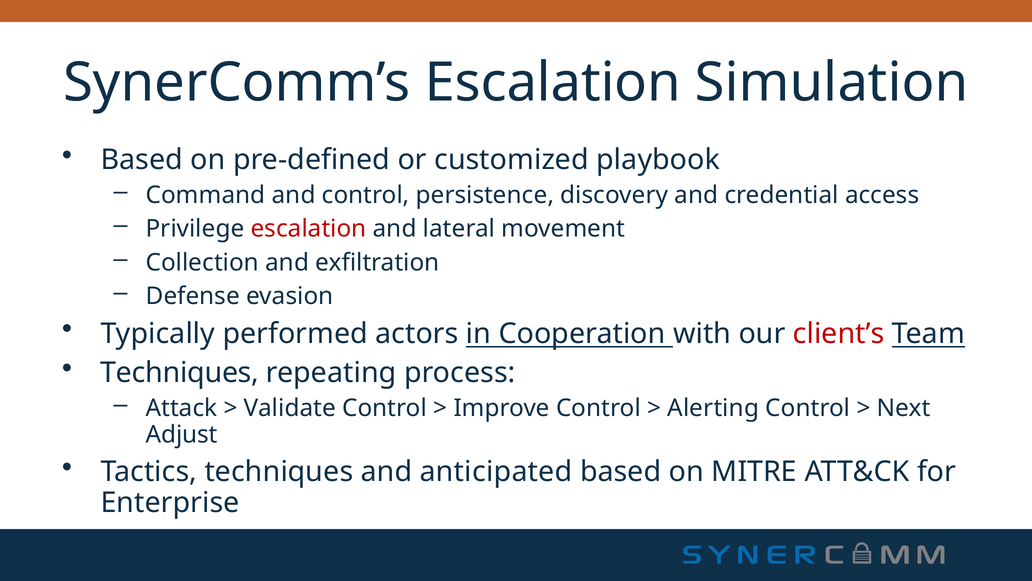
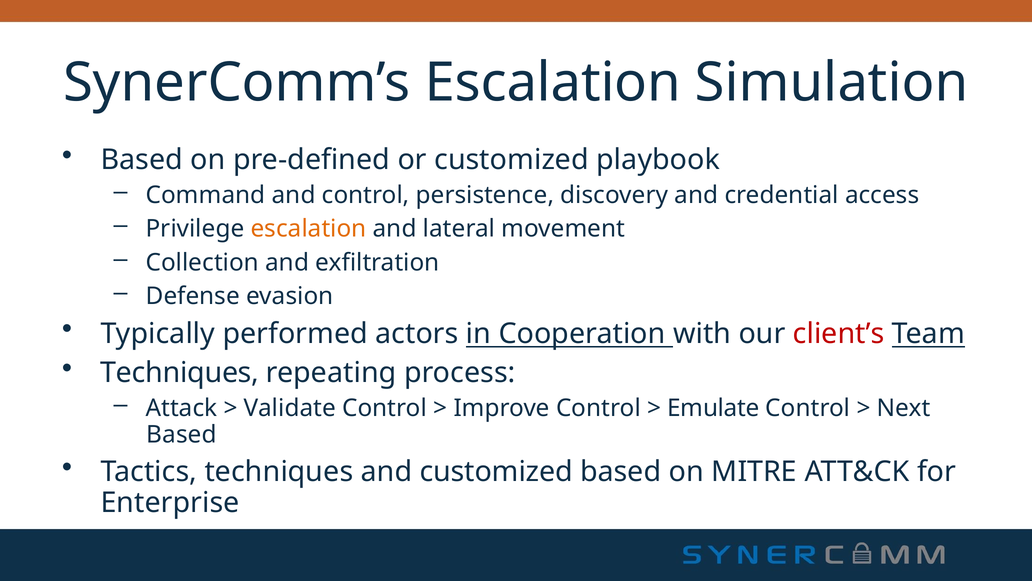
escalation colour: red -> orange (309, 229)
Alerting: Alerting -> Emulate (713, 408)
Adjust: Adjust -> Based (181, 434)
and anticipated: anticipated -> customized (496, 472)
